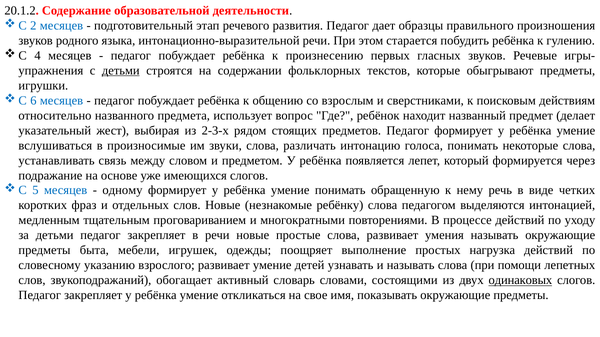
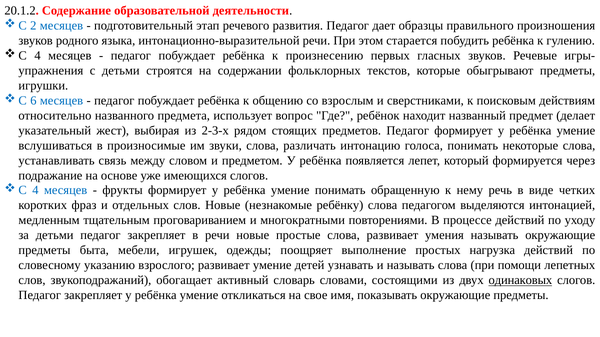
детьми underline: present -> none (121, 71)
5: 5 -> 4 (35, 191)
одному: одному -> фрукты (123, 191)
